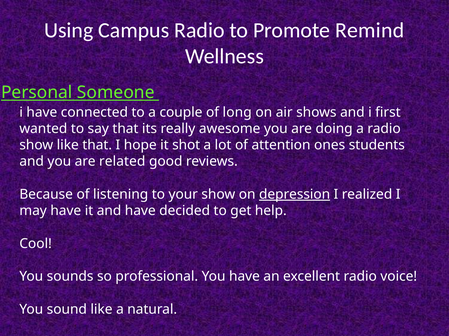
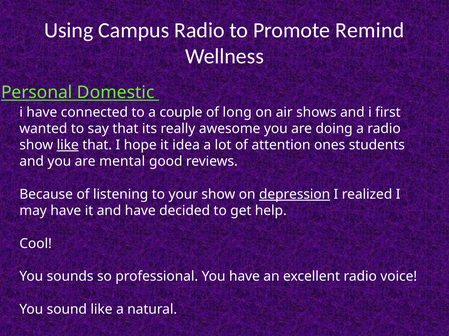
Someone: Someone -> Domestic (116, 92)
like underline: none -> present (68, 145)
shot: shot -> idea (186, 145)
related: related -> mental (122, 162)
